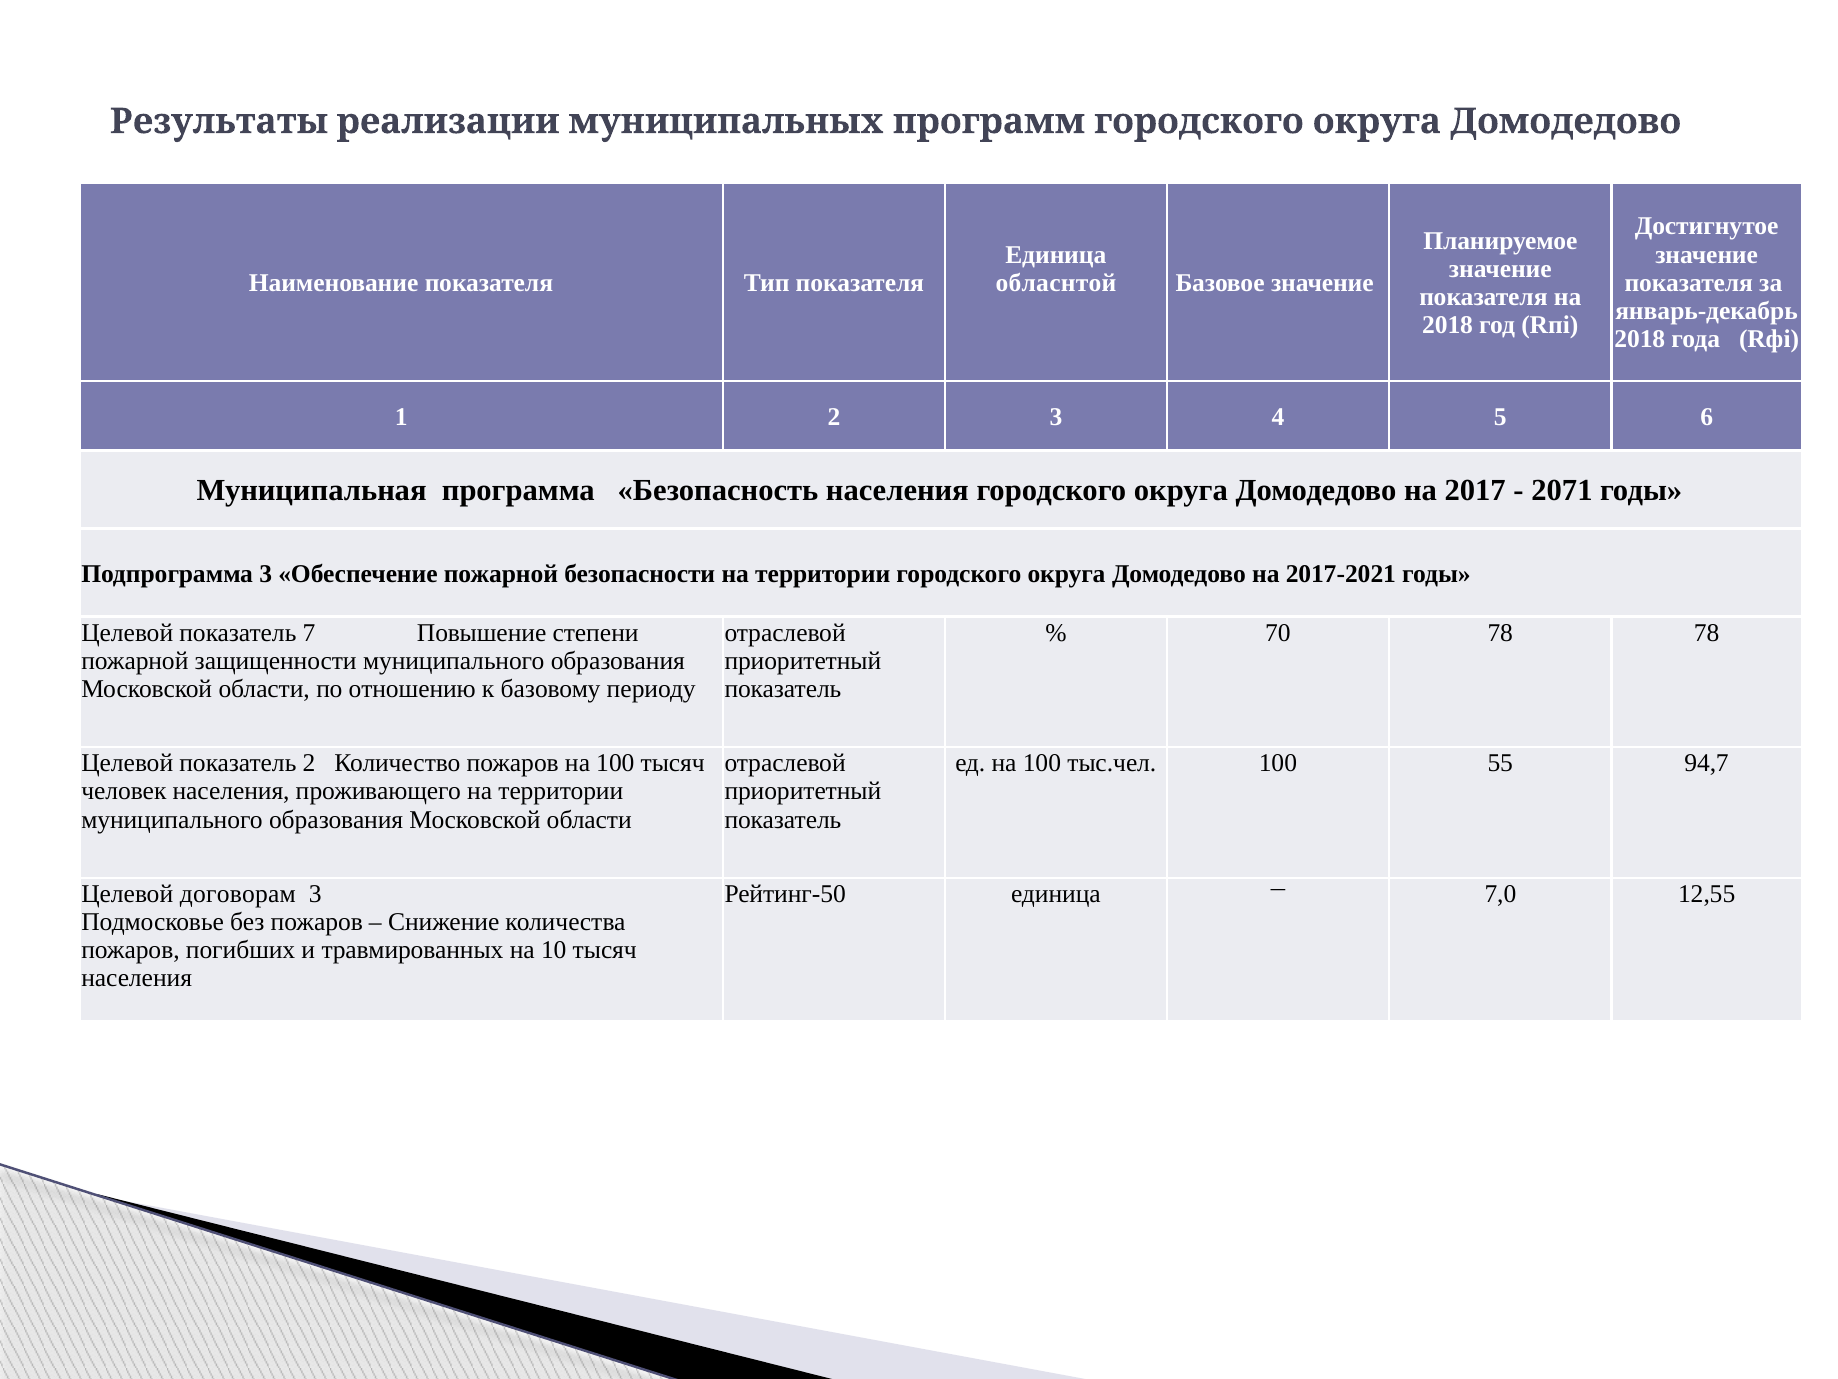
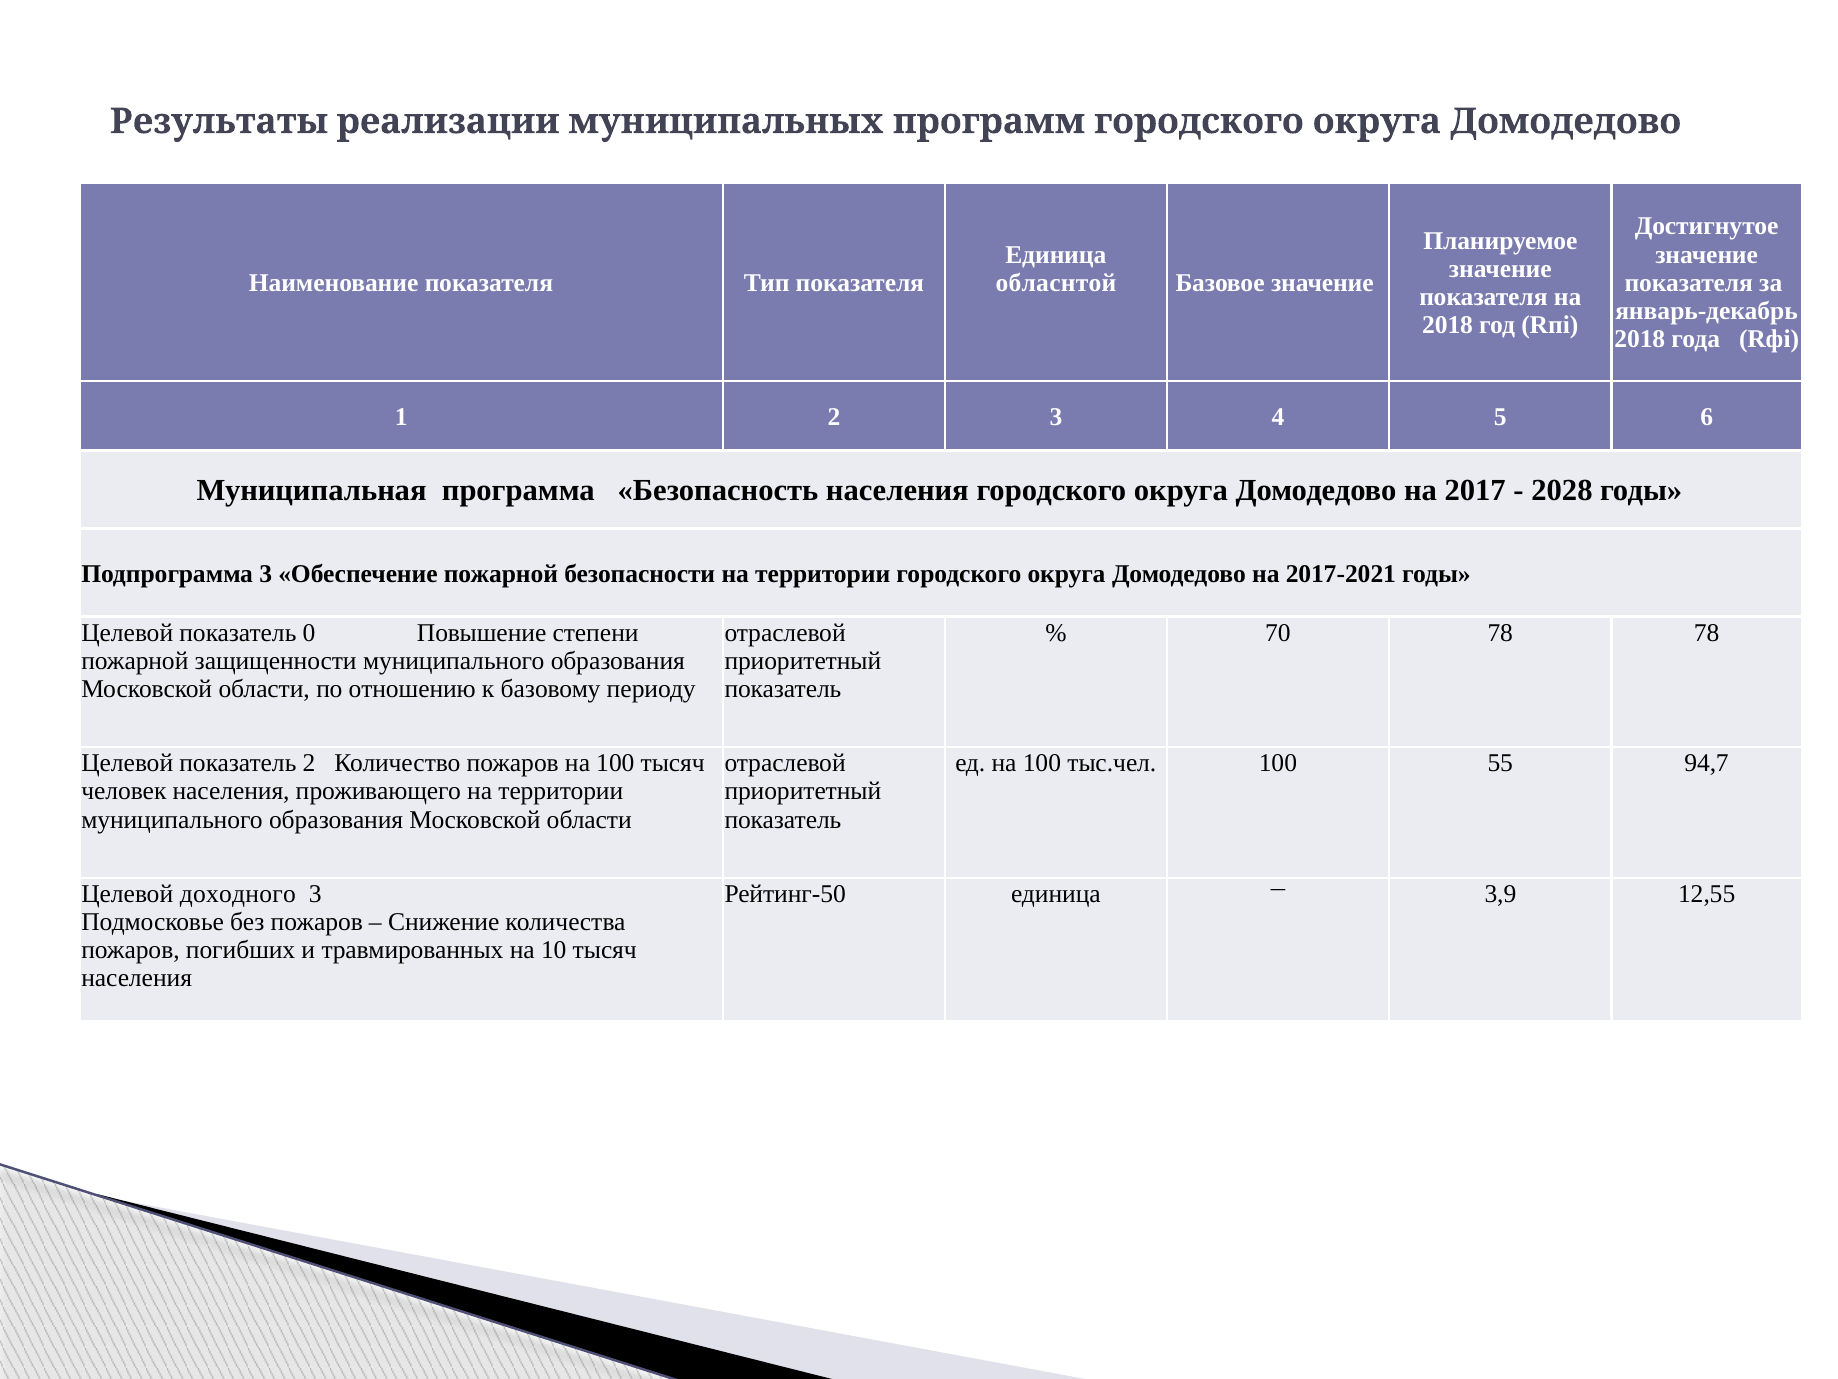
2071: 2071 -> 2028 (1562, 491)
7: 7 -> 0 (309, 632)
договорам: договорам -> доходного (238, 894)
7,0: 7,0 -> 3,9 (1500, 894)
